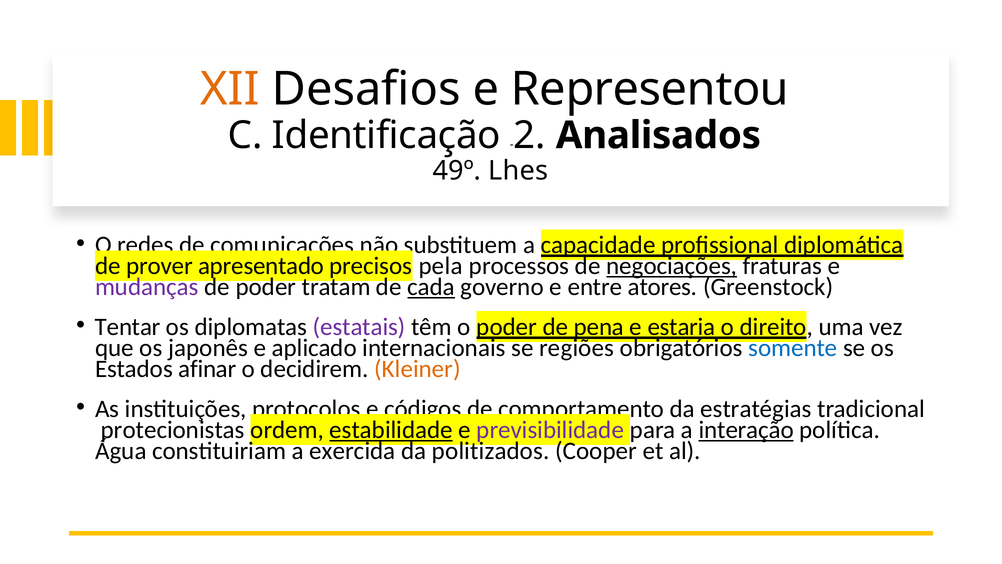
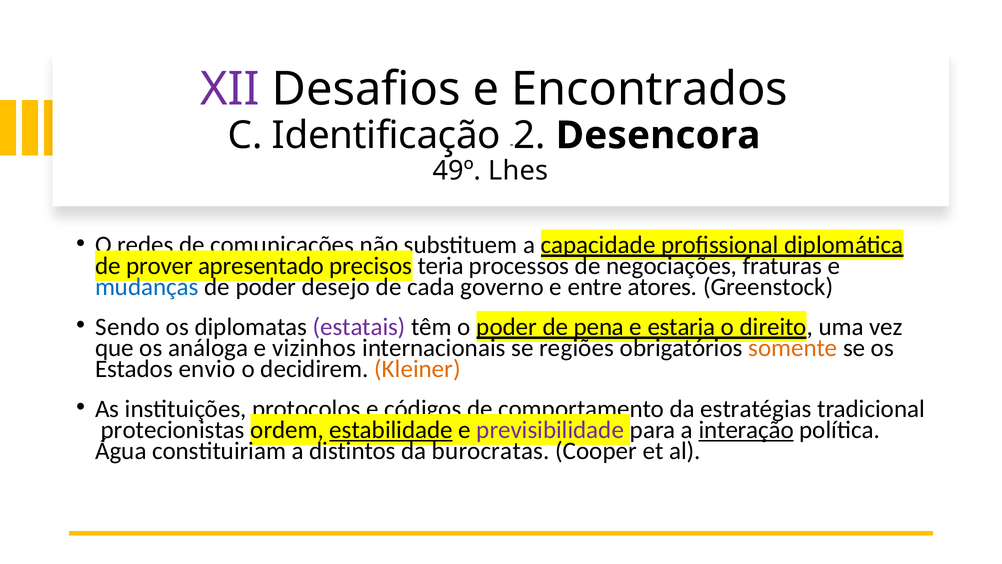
XII colour: orange -> purple (230, 89)
Representou: Representou -> Encontrados (650, 89)
Analisados: Analisados -> Desencora (658, 135)
pela: pela -> teria (441, 266)
negociações underline: present -> none (672, 266)
mudanças colour: purple -> blue (147, 287)
tratam: tratam -> desejo (336, 287)
cada underline: present -> none (431, 287)
Tentar: Tentar -> Sendo (128, 327)
japonês: japonês -> análoga (208, 348)
aplicado: aplicado -> vizinhos (314, 348)
somente colour: blue -> orange (793, 348)
afinar: afinar -> envio (207, 369)
exercida: exercida -> distintos (353, 451)
politizados: politizados -> burocratas (491, 451)
